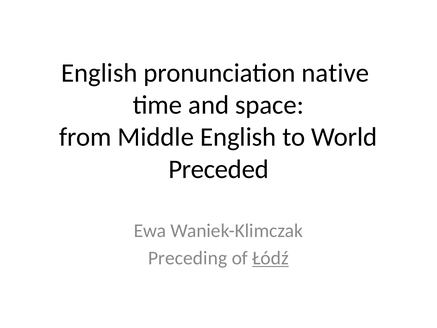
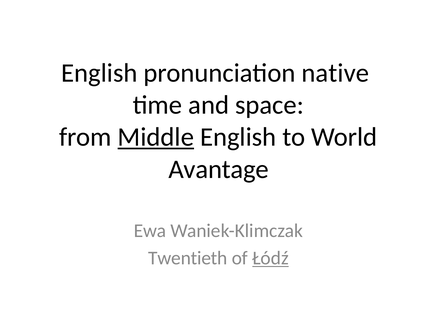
Middle underline: none -> present (156, 137)
Preceded: Preceded -> Avantage (219, 169)
Preceding: Preceding -> Twentieth (188, 258)
